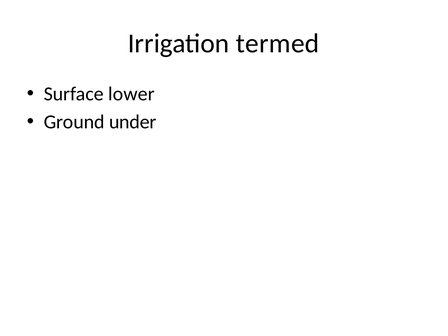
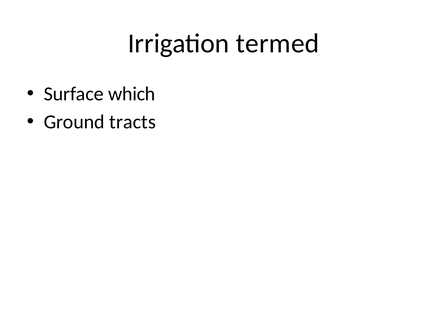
lower: lower -> which (132, 94)
under: under -> tracts (133, 122)
